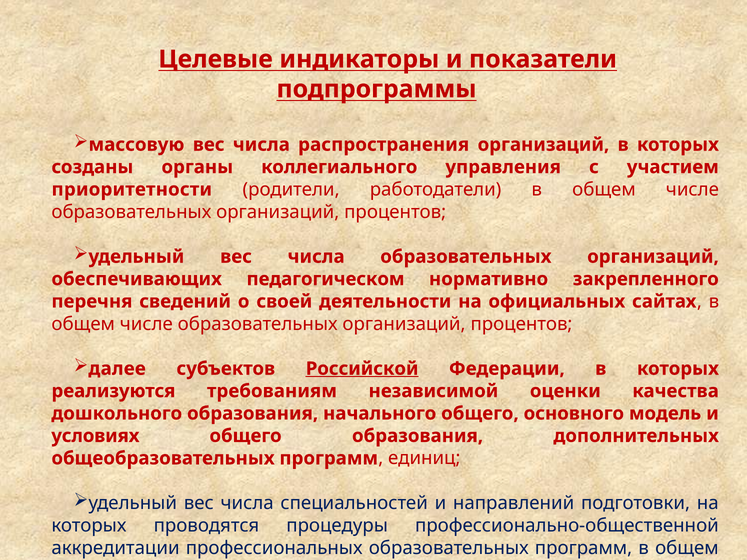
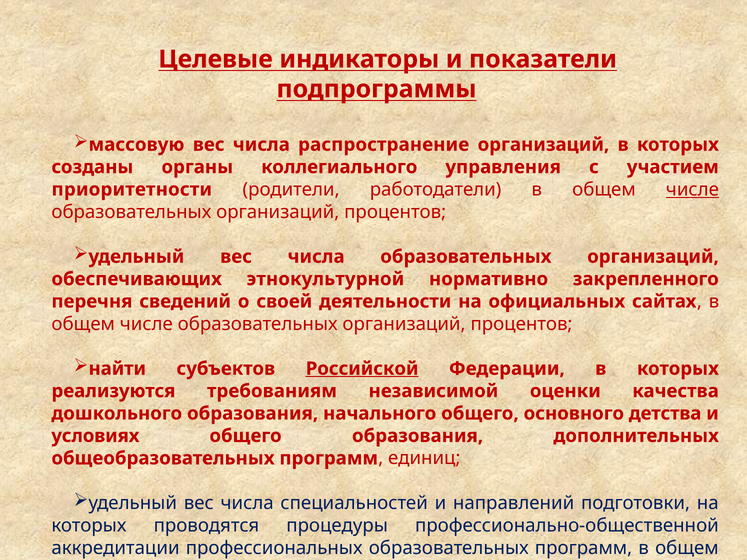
распространения: распространения -> распространение (384, 145)
числе underline: none -> present (692, 190)
педагогическом: педагогическом -> этнокультурной (325, 279)
далее: далее -> найти (117, 369)
модель: модель -> детства (665, 414)
